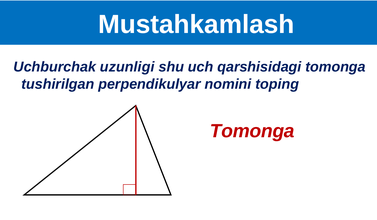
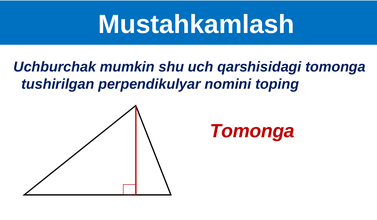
uzunligi: uzunligi -> mumkin (127, 67)
